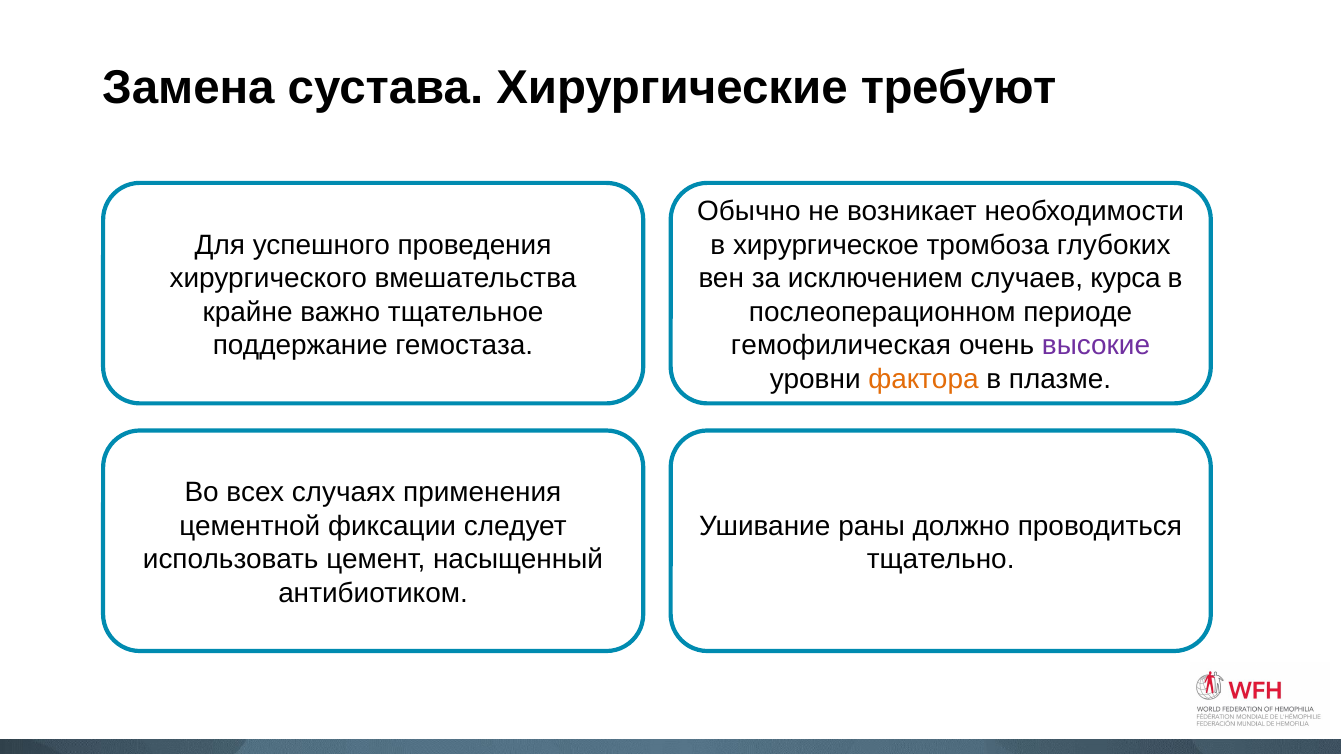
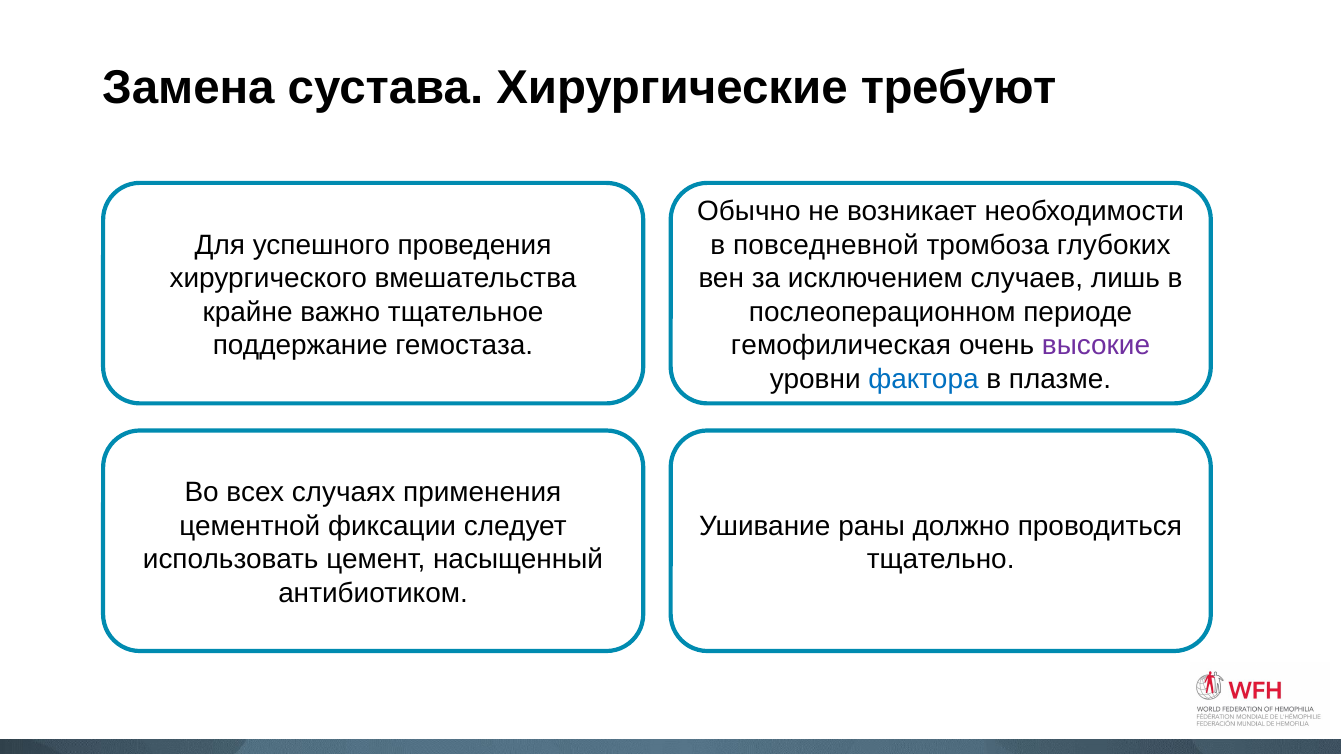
хирургическое: хирургическое -> повседневной (826, 245)
курса: курса -> лишь (1125, 278)
фактора colour: orange -> blue (924, 379)
